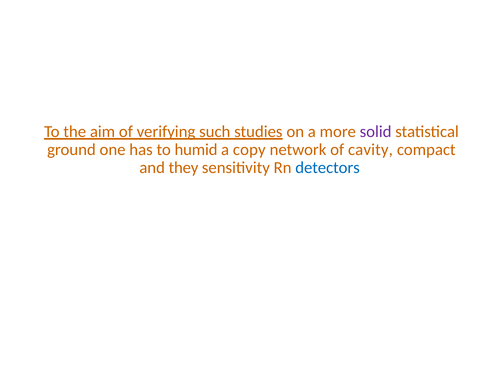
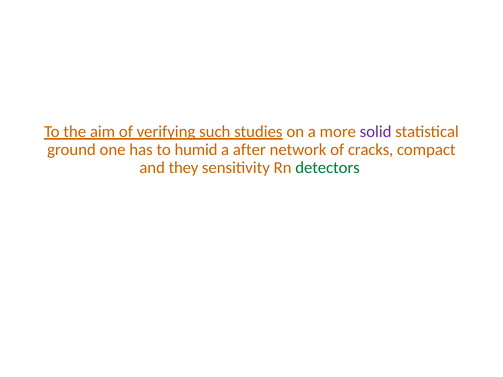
copy: copy -> after (249, 150)
cavity: cavity -> cracks (371, 150)
detectors colour: blue -> green (328, 168)
